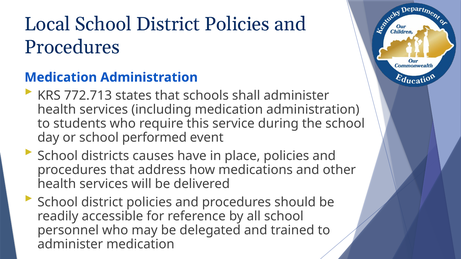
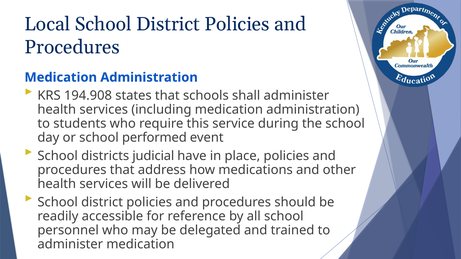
772.713: 772.713 -> 194.908 (88, 96)
causes: causes -> judicial (153, 156)
